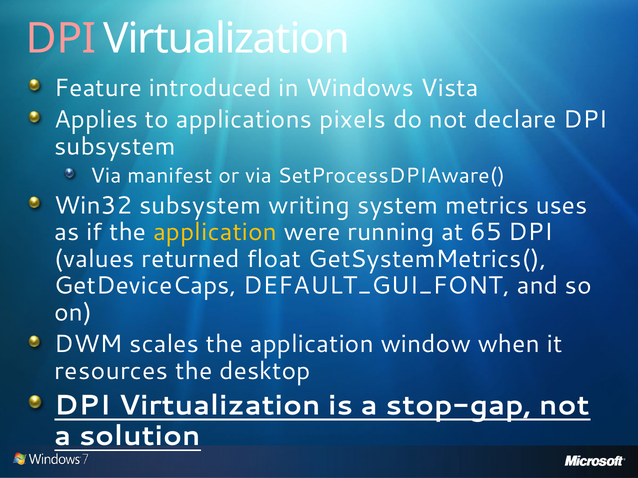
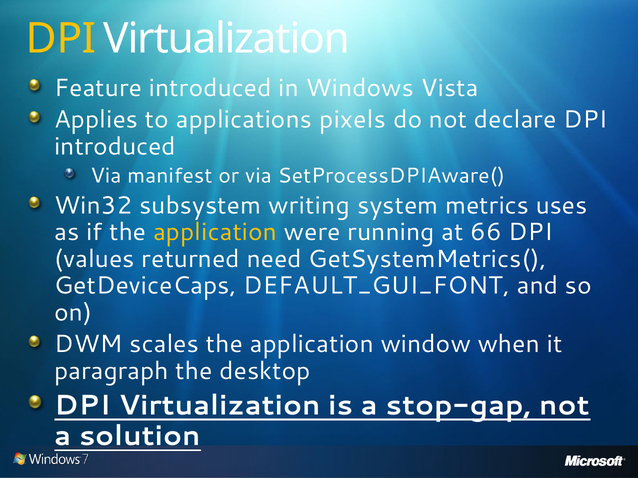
DPI colour: pink -> yellow (61, 39)
subsystem: subsystem -> introduced (115, 147)
65: 65 -> 66 (486, 232)
float: float -> need (274, 259)
resources: resources -> paragraph (112, 371)
